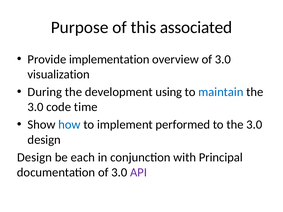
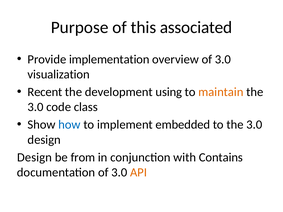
During: During -> Recent (45, 92)
maintain colour: blue -> orange (221, 92)
time: time -> class (86, 107)
performed: performed -> embedded (183, 125)
each: each -> from (83, 158)
Principal: Principal -> Contains (221, 158)
API colour: purple -> orange (139, 173)
